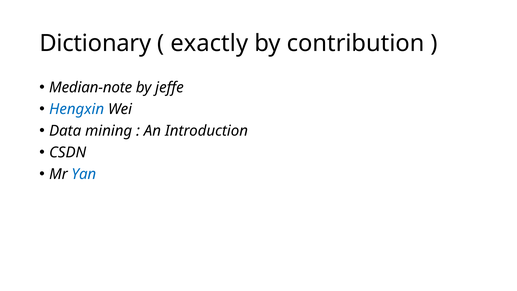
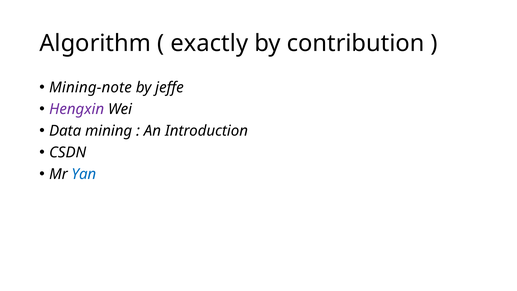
Dictionary: Dictionary -> Algorithm (95, 43)
Median-note: Median-note -> Mining-note (90, 87)
Hengxin colour: blue -> purple (77, 109)
